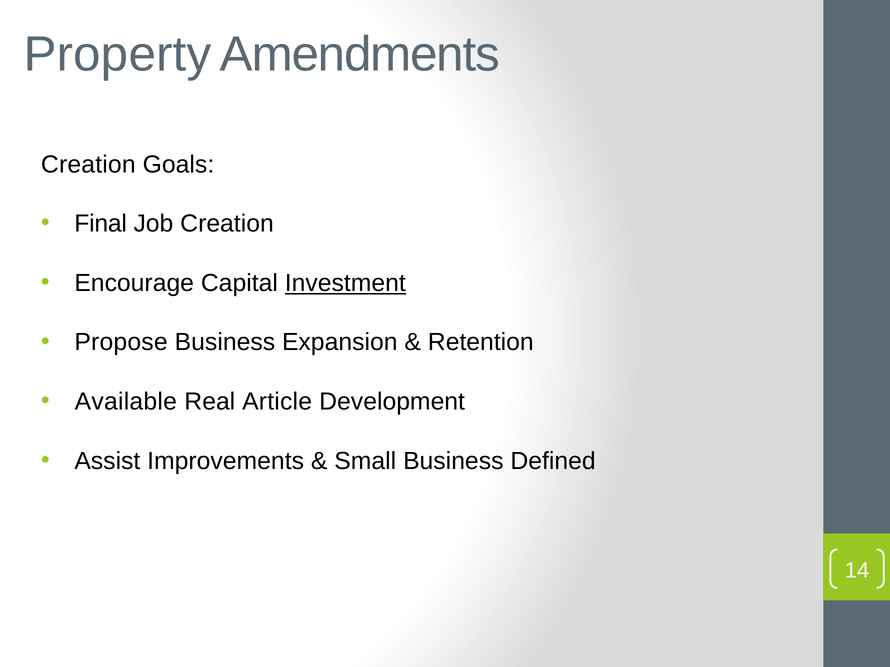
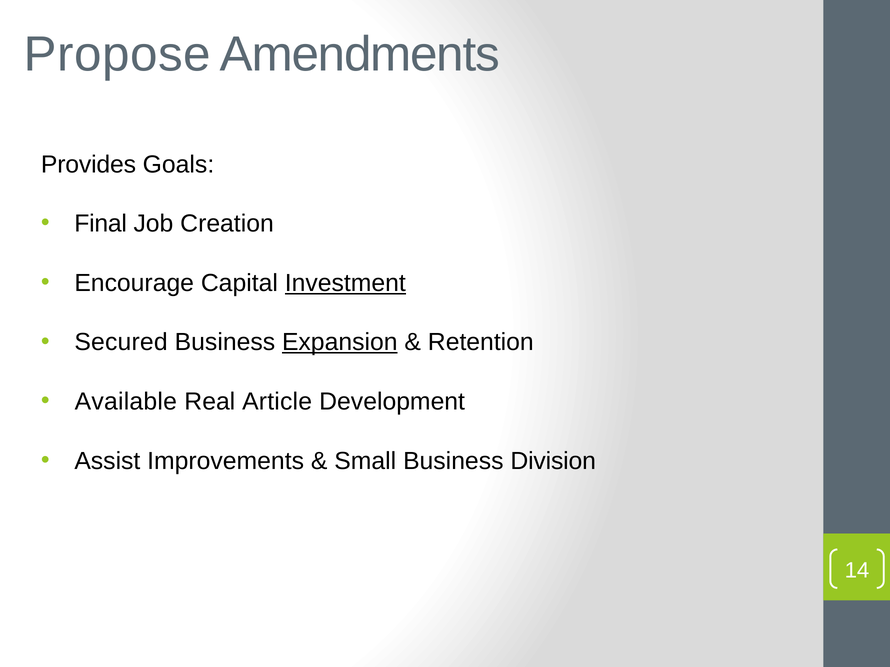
Property: Property -> Propose (117, 54)
Creation: Creation -> Provides (89, 165)
Propose: Propose -> Secured (121, 343)
Expansion underline: none -> present (340, 343)
Defined: Defined -> Division (553, 461)
